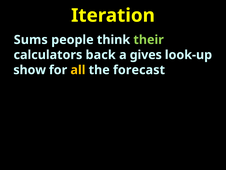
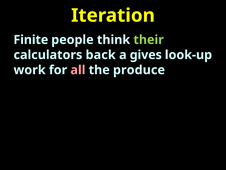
Sums: Sums -> Finite (31, 40)
show: show -> work (30, 70)
all colour: yellow -> pink (78, 70)
forecast: forecast -> produce (139, 70)
